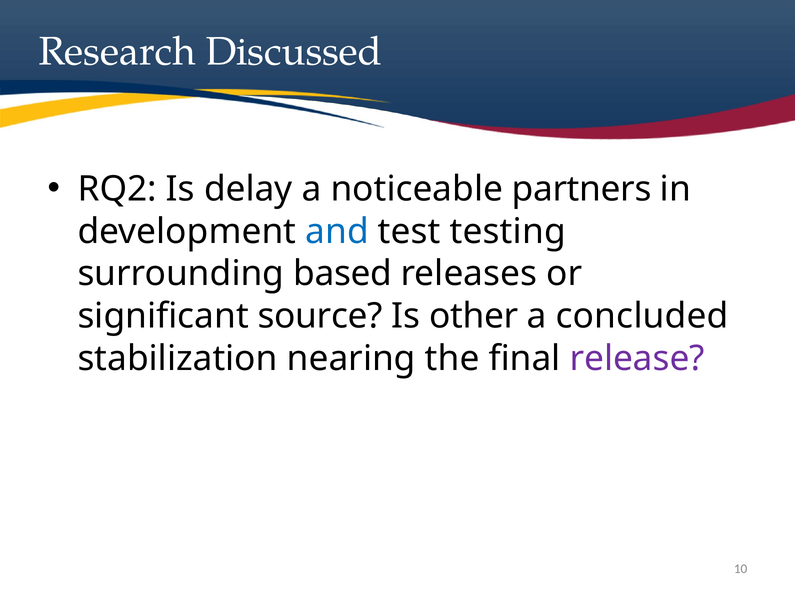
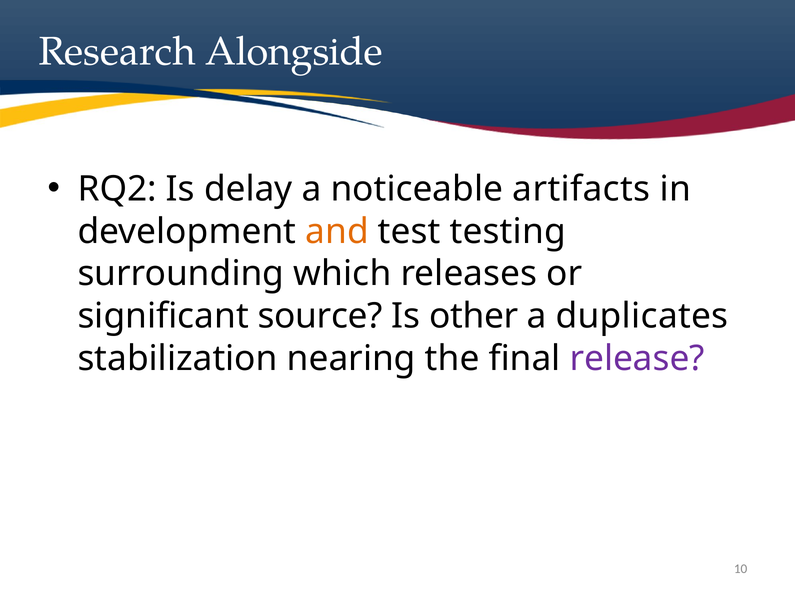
Discussed: Discussed -> Alongside (294, 52)
partners: partners -> artifacts (581, 189)
and colour: blue -> orange (337, 232)
based: based -> which (342, 274)
concluded: concluded -> duplicates (642, 316)
